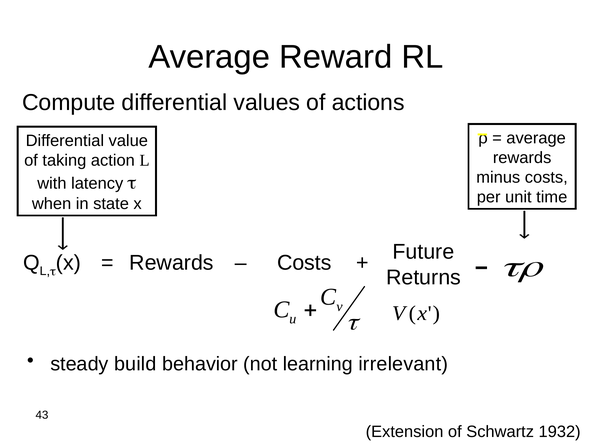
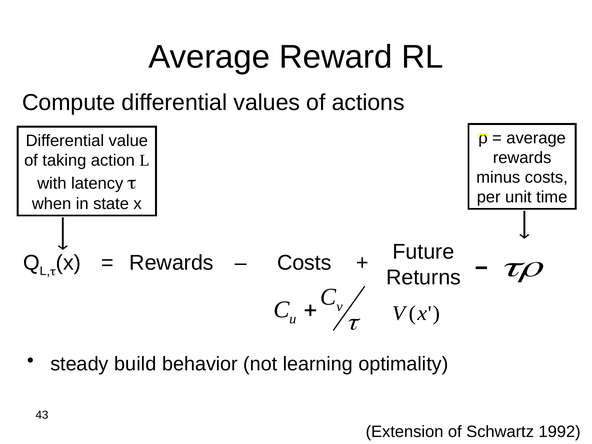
irrelevant: irrelevant -> optimality (403, 364)
1932: 1932 -> 1992 (560, 432)
